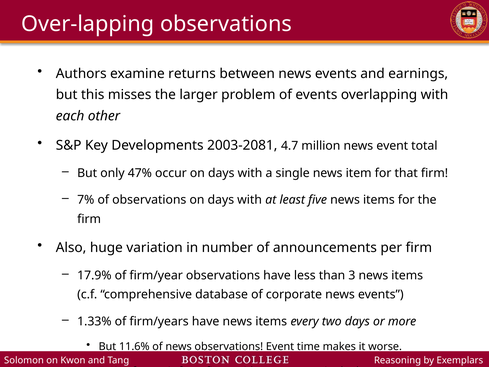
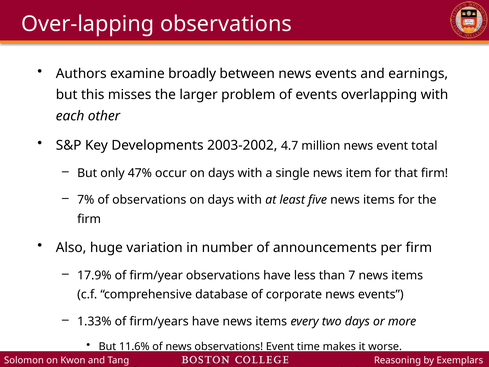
returns: returns -> broadly (192, 73)
2003-2081: 2003-2081 -> 2003-2002 (242, 145)
3: 3 -> 7 (352, 275)
